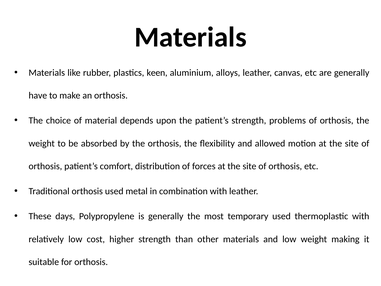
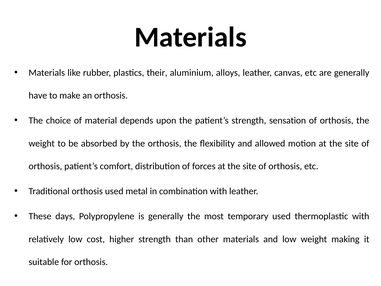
keen: keen -> their (157, 73)
problems: problems -> sensation (288, 120)
